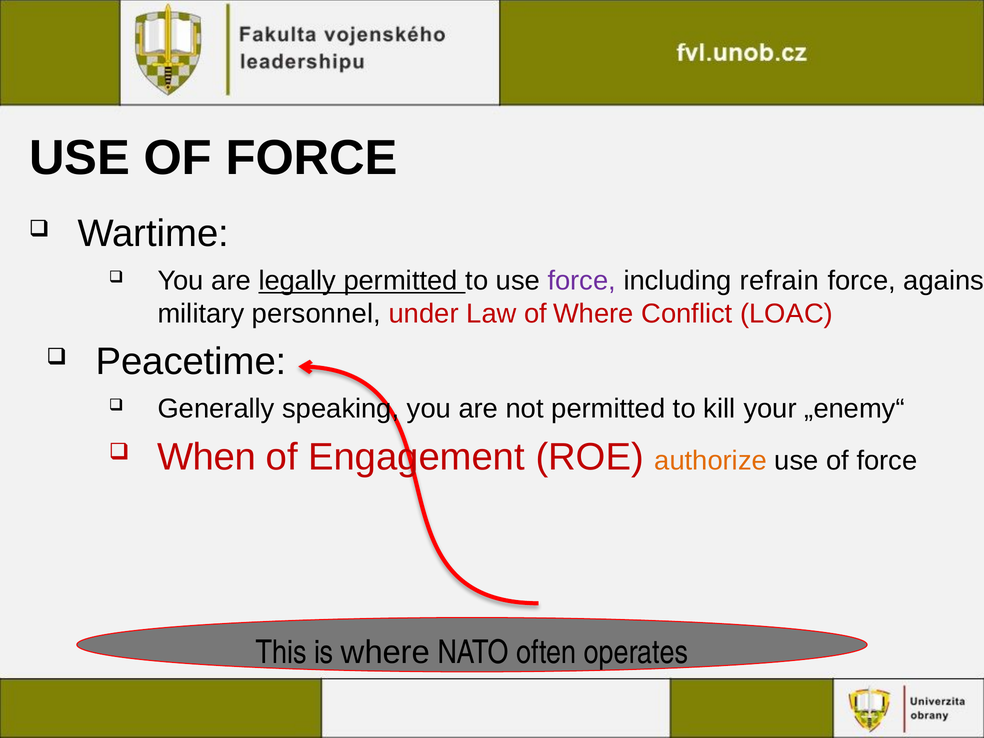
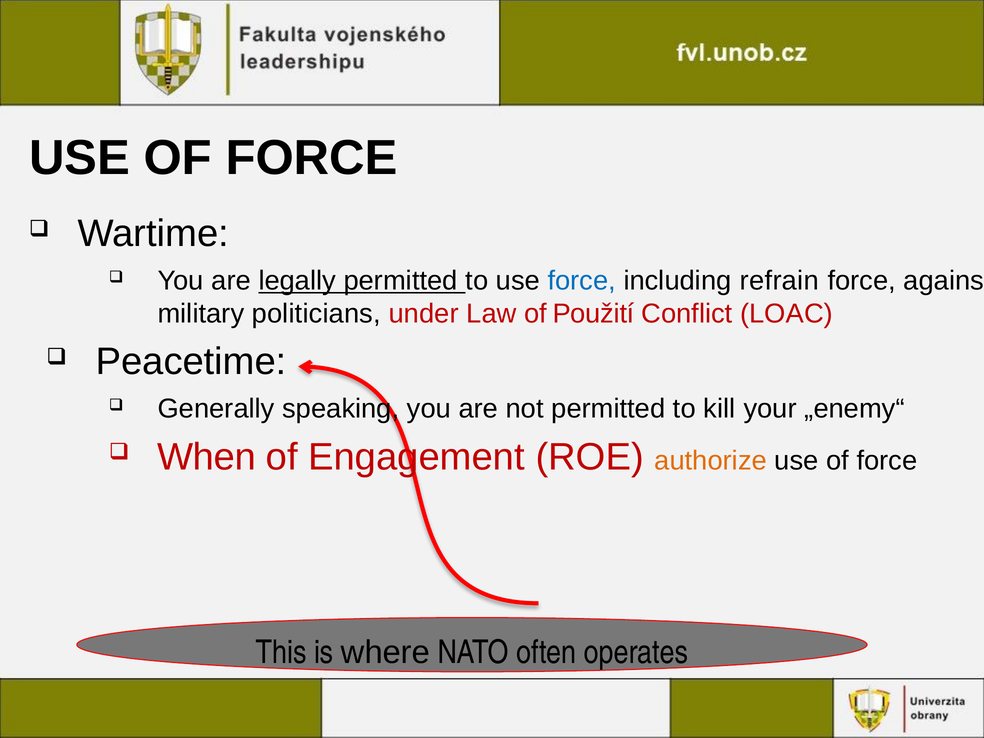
force colour: purple -> blue (582, 281)
personnel: personnel -> politicians (316, 313)
of Where: Where -> Použití (593, 313)
